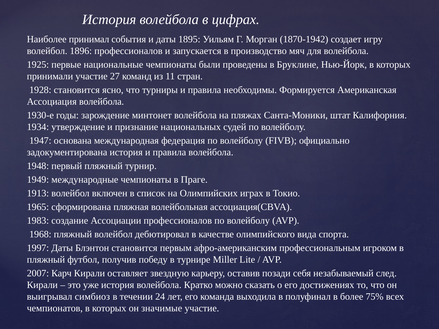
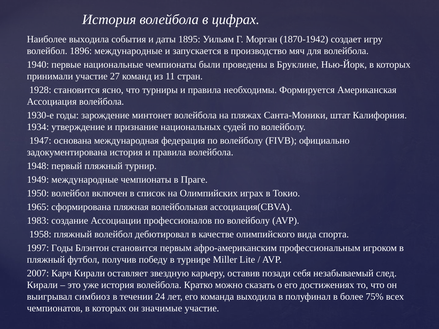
Наиболее принимал: принимал -> выходила (89, 39)
1896 профессионалов: профессионалов -> международные (128, 51)
1925: 1925 -> 1940 (38, 65)
1913: 1913 -> 1950 (38, 193)
1968: 1968 -> 1958 (40, 234)
1997 Даты: Даты -> Годы (62, 248)
